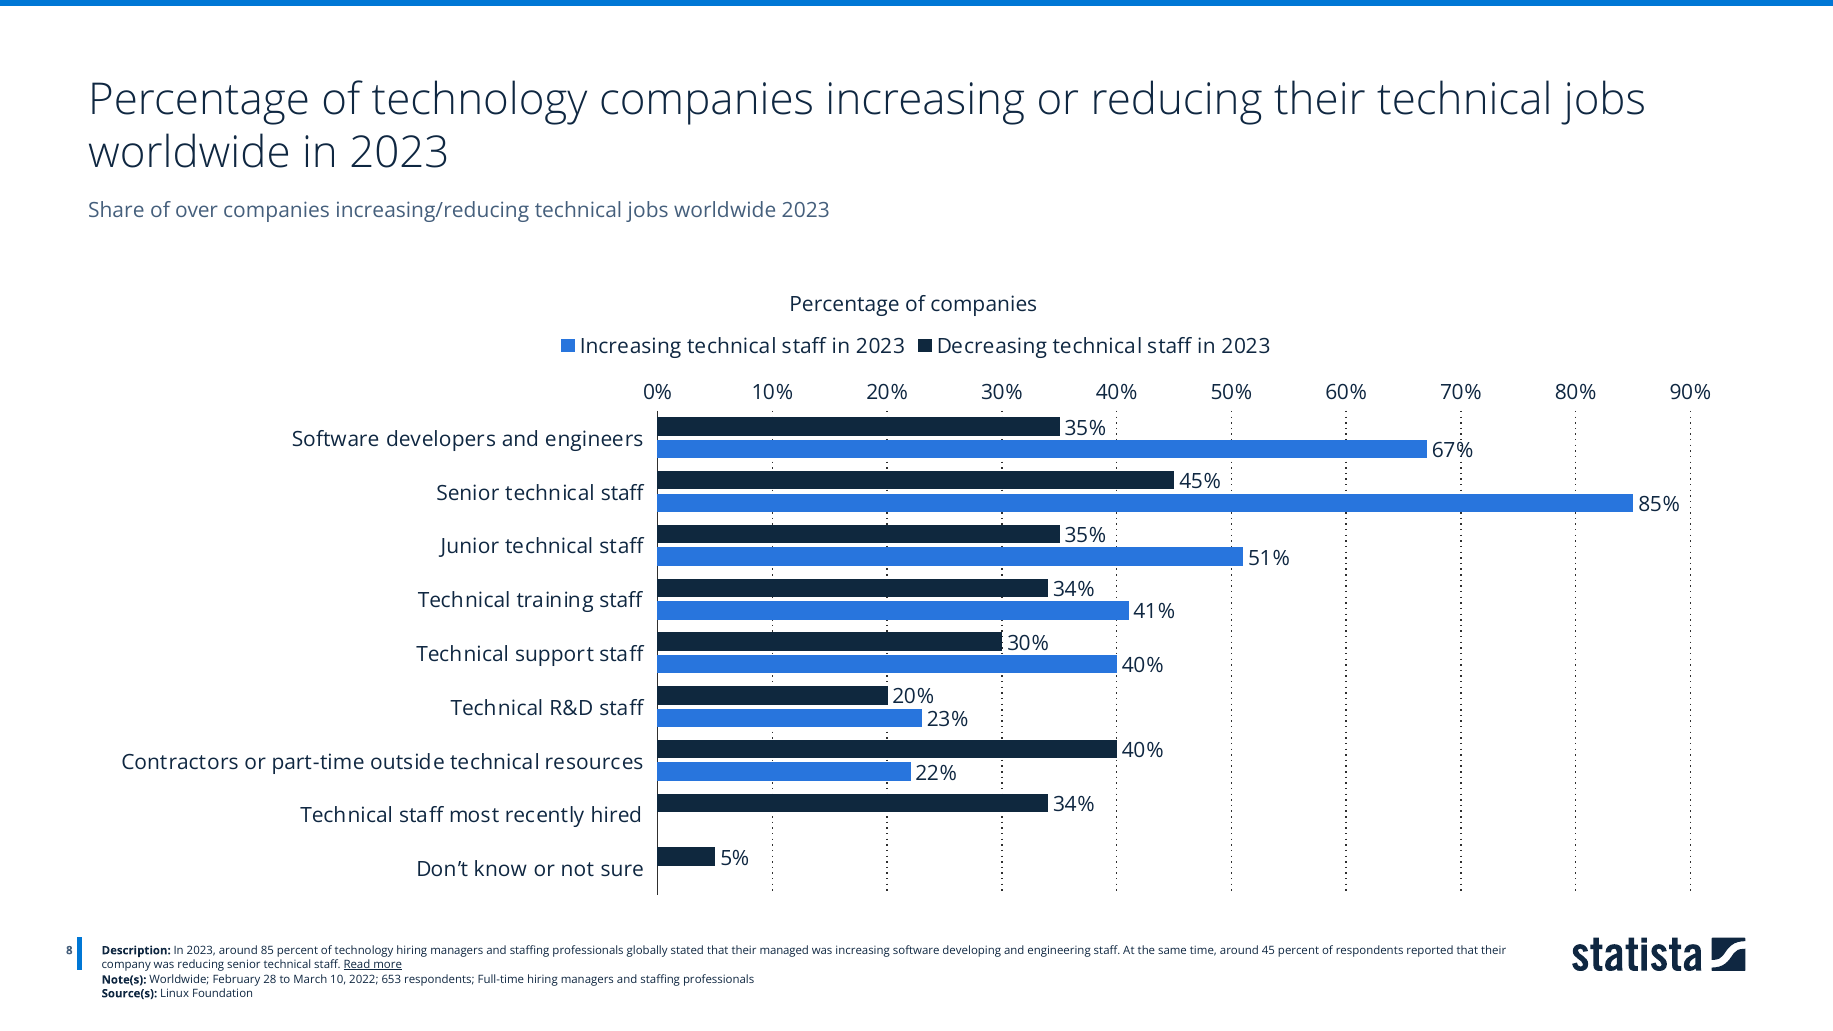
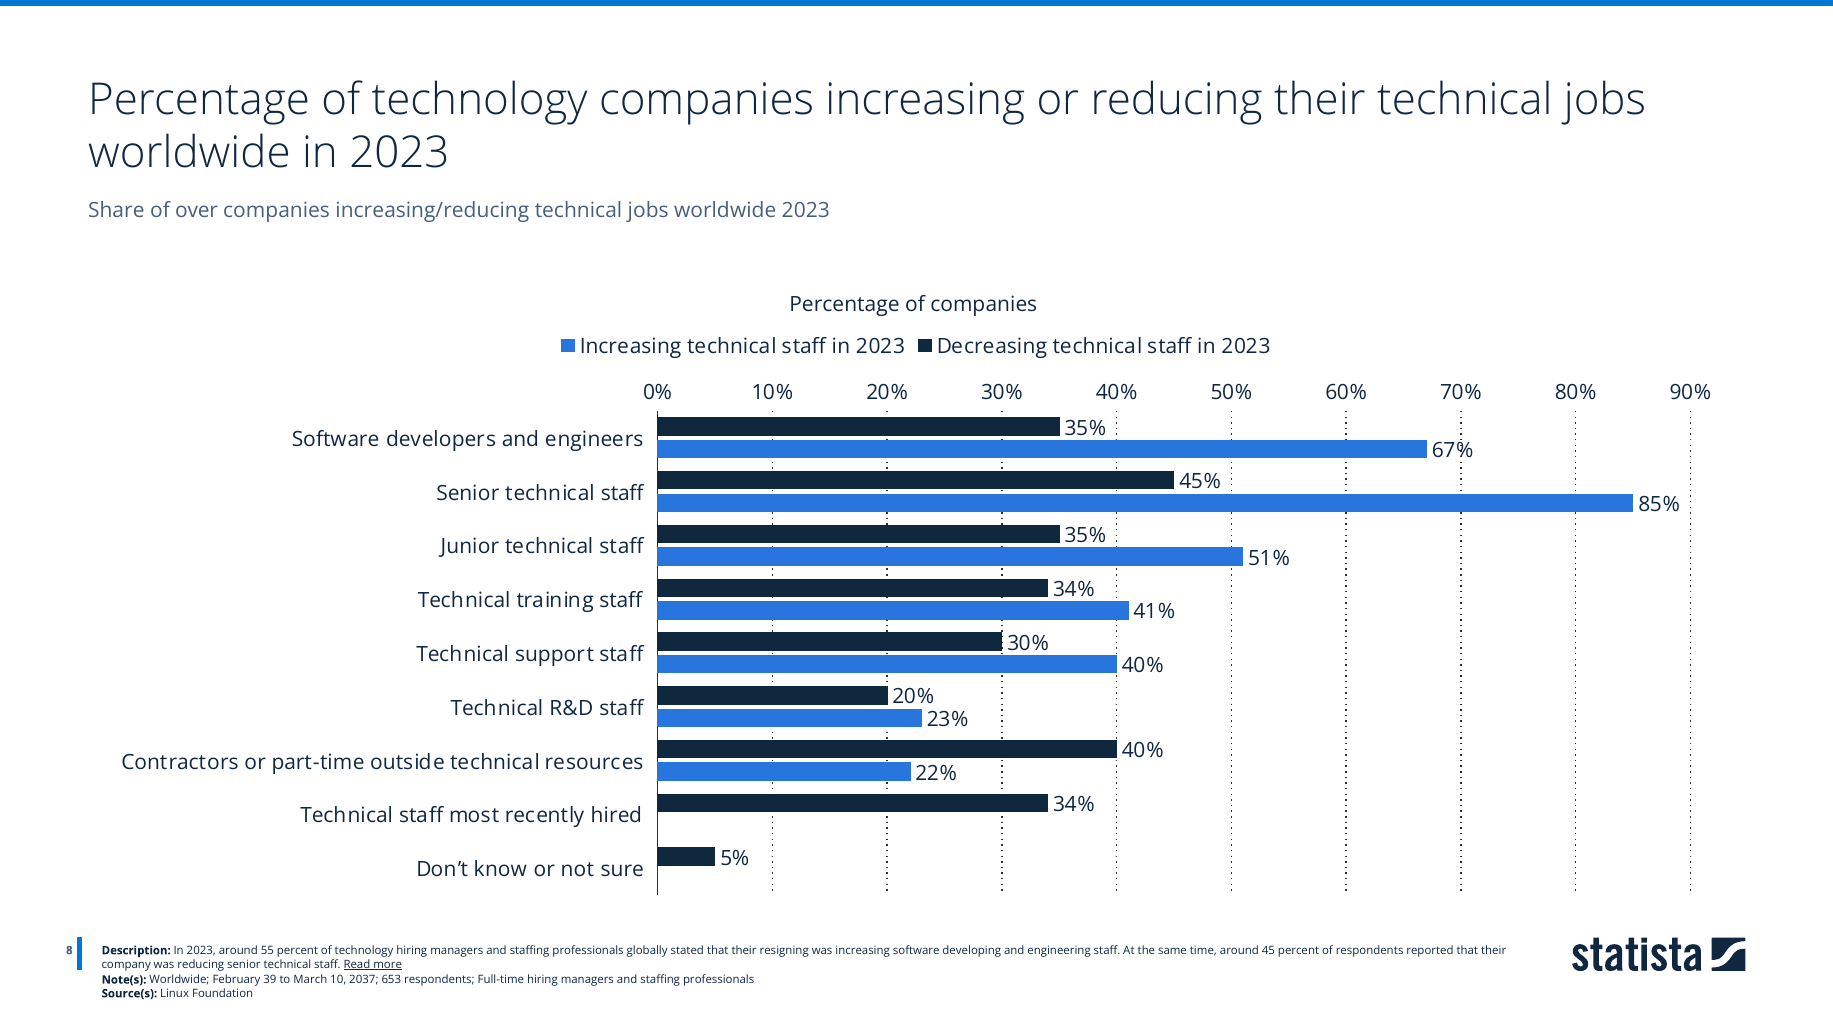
85: 85 -> 55 (267, 951)
managed: managed -> resigning (784, 951)
28: 28 -> 39 (270, 980)
2022: 2022 -> 2037 (364, 980)
